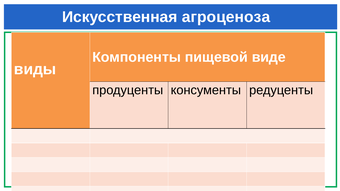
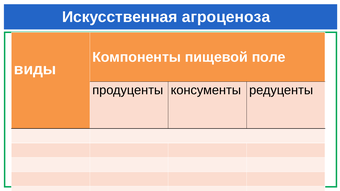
виде: виде -> поле (269, 57)
